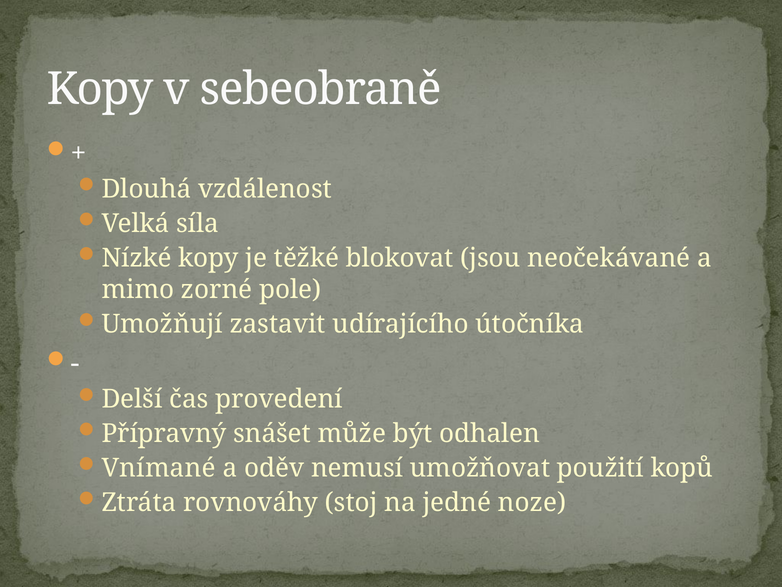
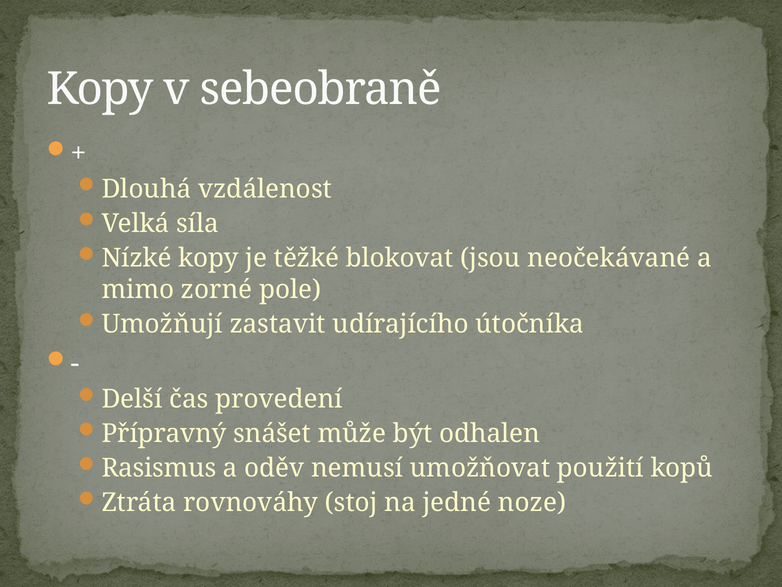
Vnímané: Vnímané -> Rasismus (159, 468)
